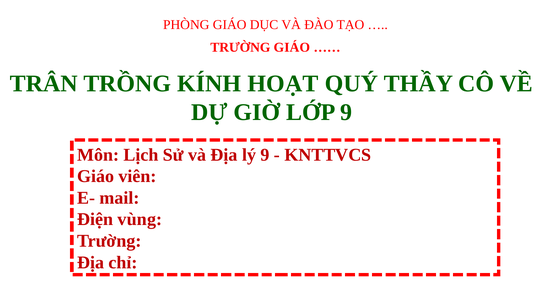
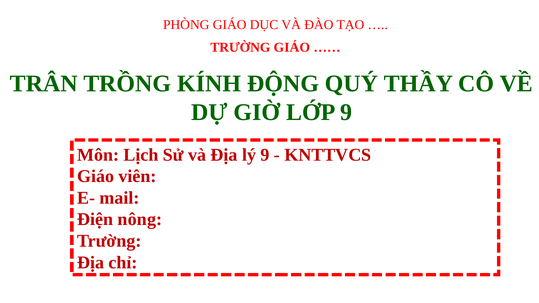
HOẠT: HOẠT -> ĐỘNG (283, 84)
vùng: vùng -> nông (140, 220)
